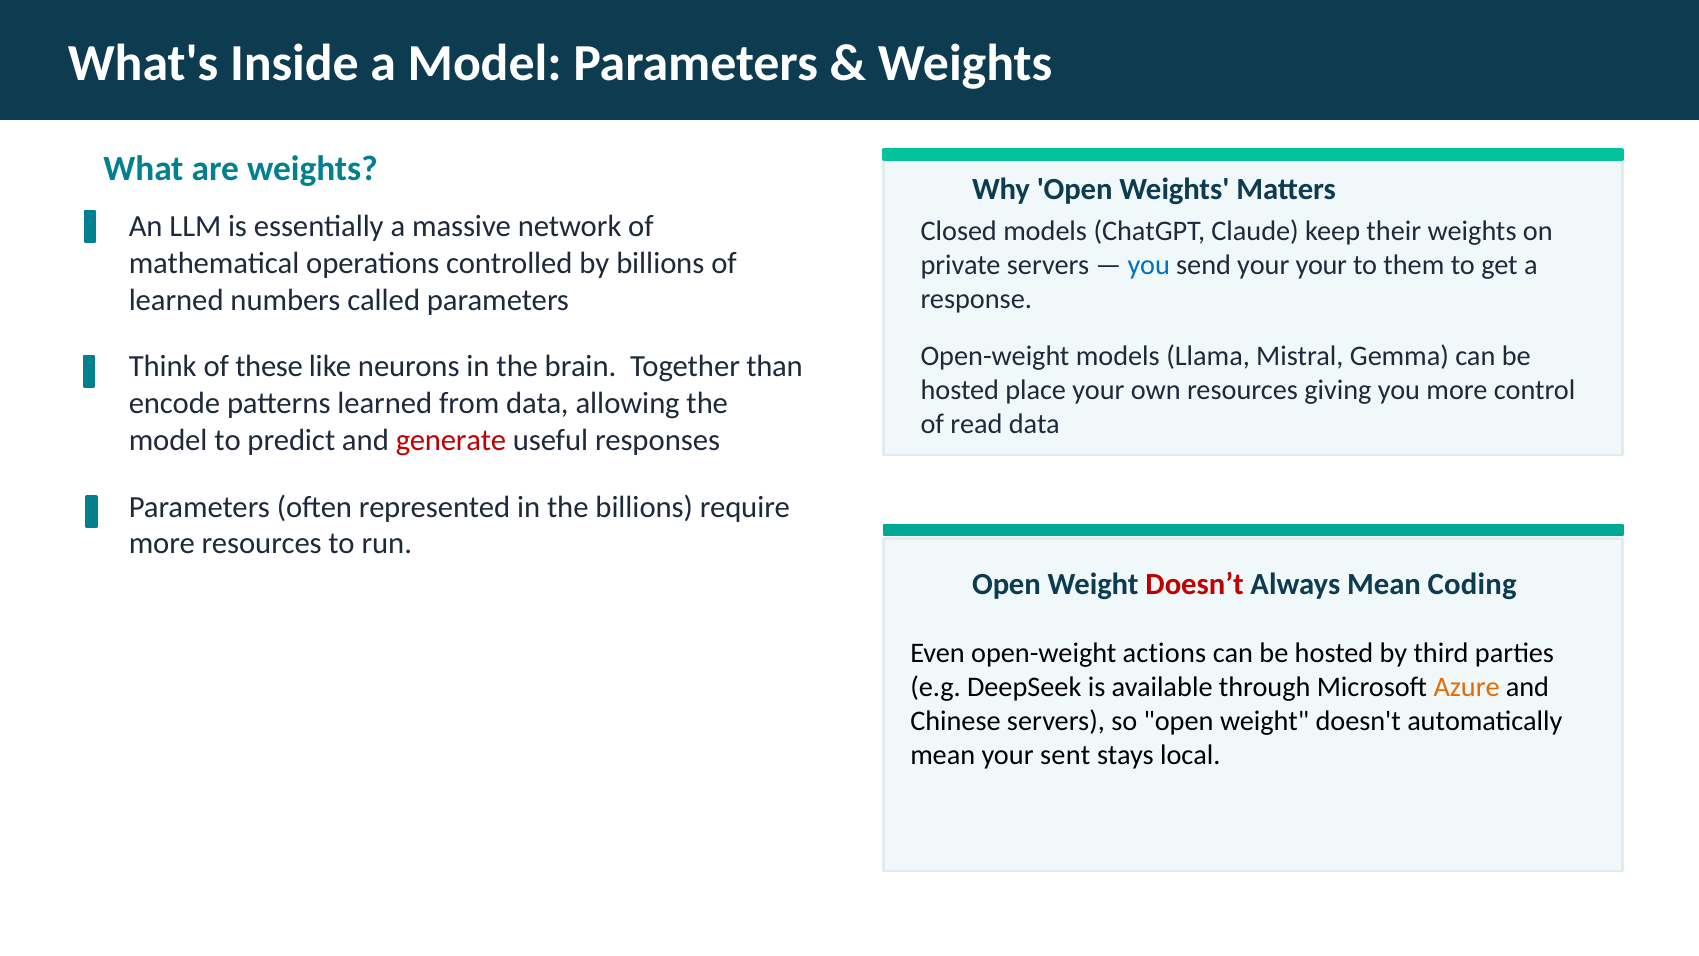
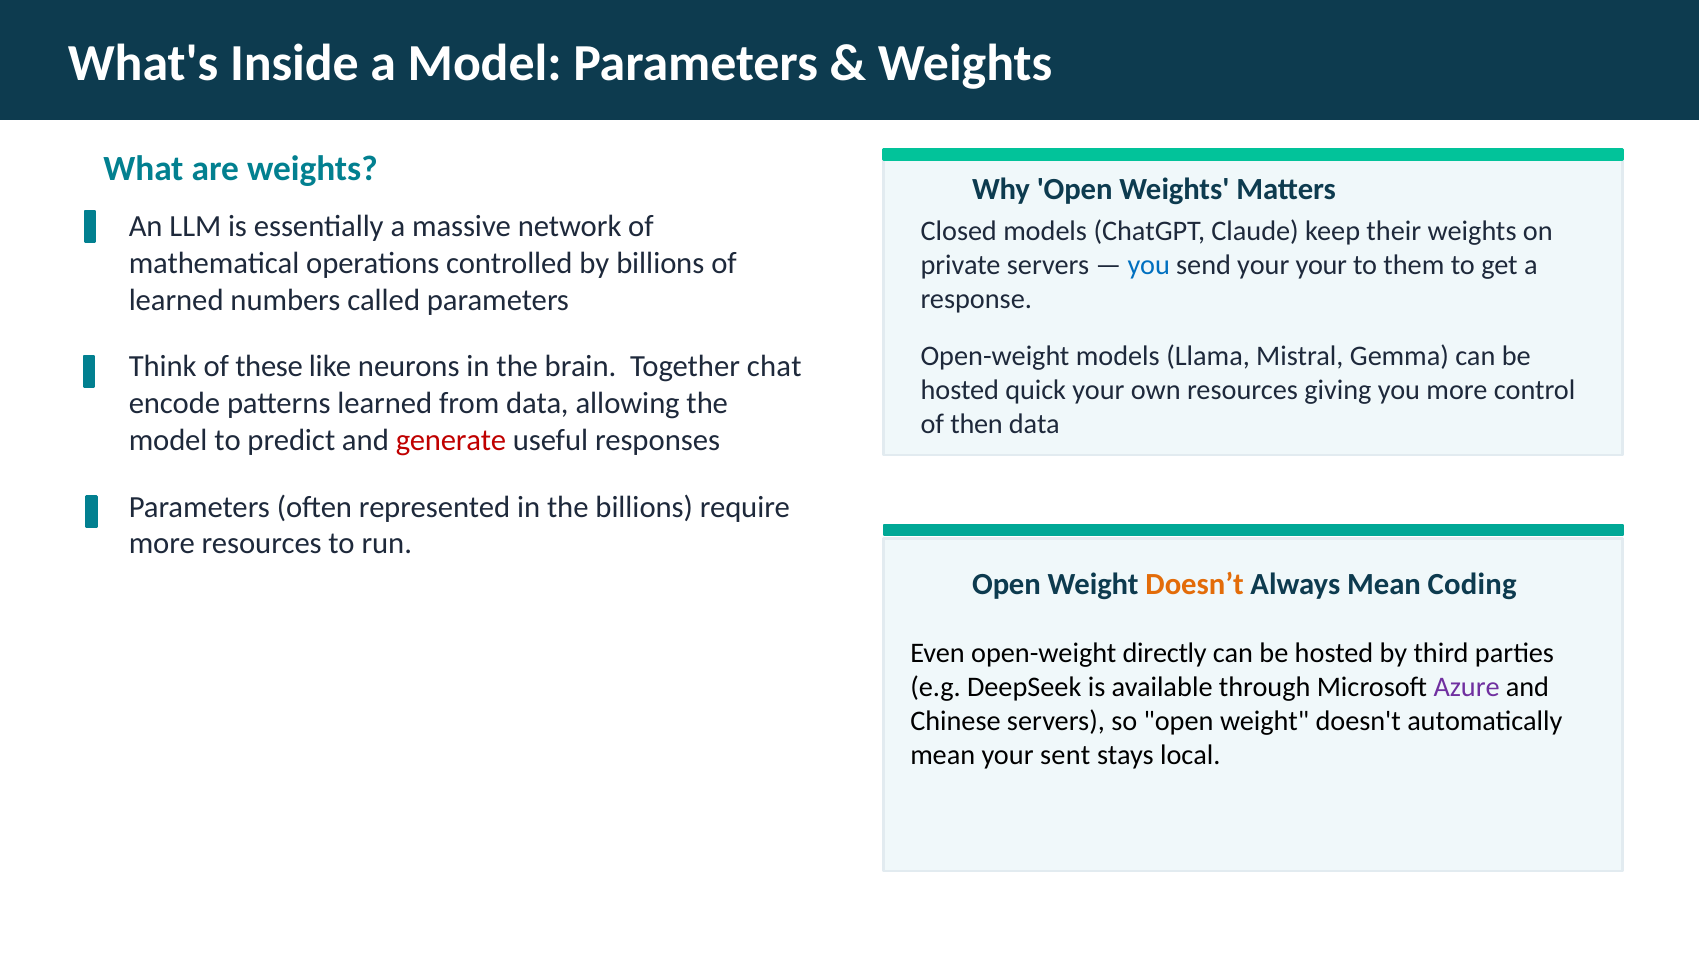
than: than -> chat (774, 367)
place: place -> quick (1036, 390)
read: read -> then (977, 424)
Doesn’t colour: red -> orange (1195, 584)
actions: actions -> directly (1165, 653)
Azure colour: orange -> purple (1467, 687)
